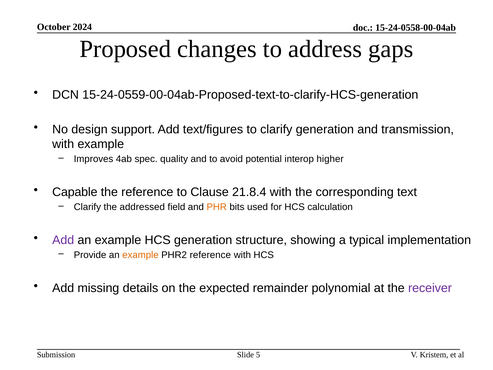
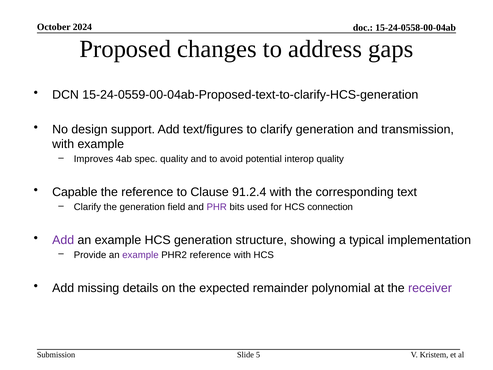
interop higher: higher -> quality (330, 159)
21.8.4: 21.8.4 -> 91.2.4 (249, 192)
the addressed: addressed -> generation (142, 207)
PHR colour: orange -> purple (217, 207)
calculation: calculation -> connection (330, 207)
example colour: orange -> purple (140, 255)
